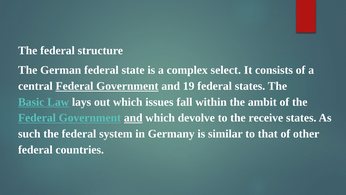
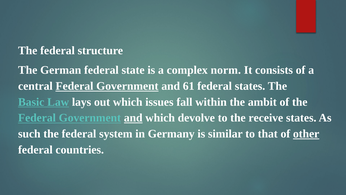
select: select -> norm (226, 70)
19: 19 -> 61 (189, 86)
other underline: none -> present (306, 134)
